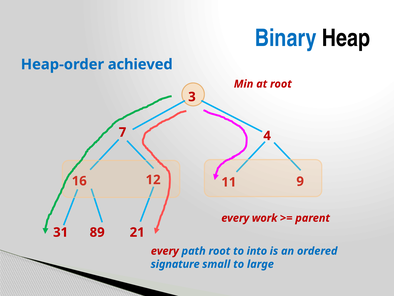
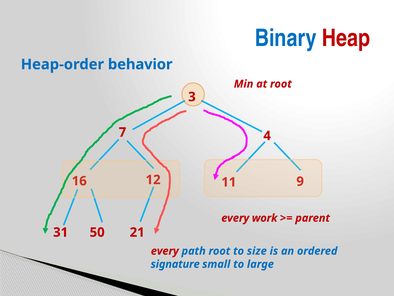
Heap colour: black -> red (346, 38)
achieved: achieved -> behavior (140, 64)
89: 89 -> 50 (97, 232)
into: into -> size (257, 251)
